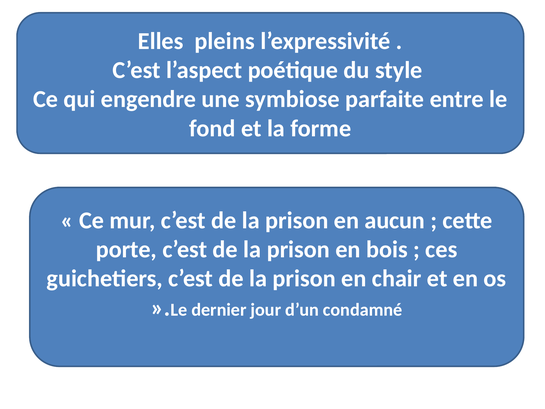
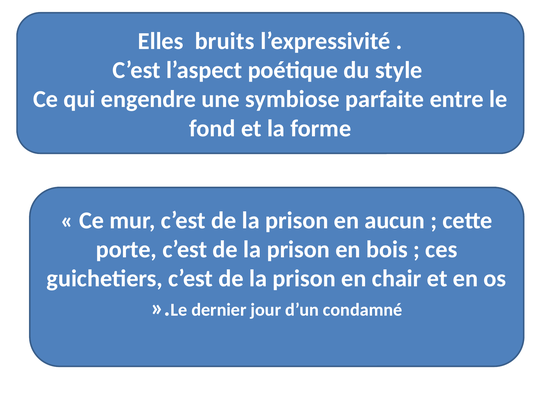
pleins: pleins -> bruits (225, 41)
